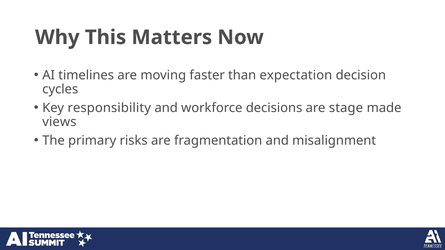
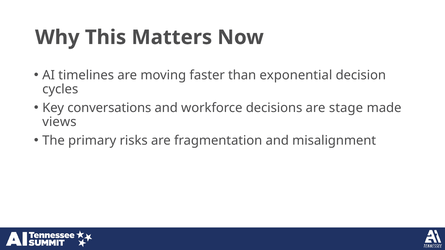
expectation: expectation -> exponential (296, 75)
responsibility: responsibility -> conversations (109, 108)
